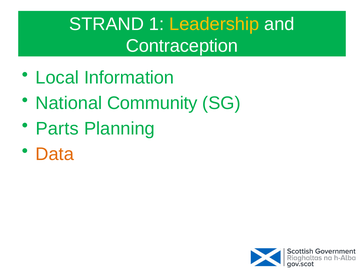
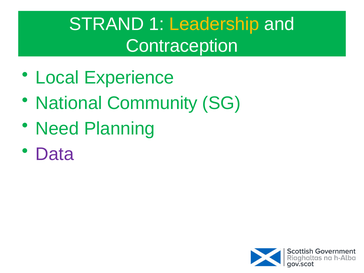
Information: Information -> Experience (129, 78)
Parts: Parts -> Need (57, 129)
Data colour: orange -> purple (55, 154)
